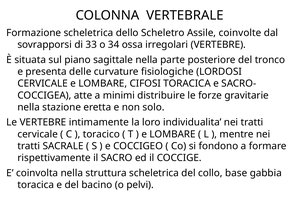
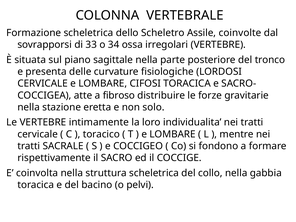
minimi: minimi -> fibroso (119, 95)
collo base: base -> nella (236, 173)
